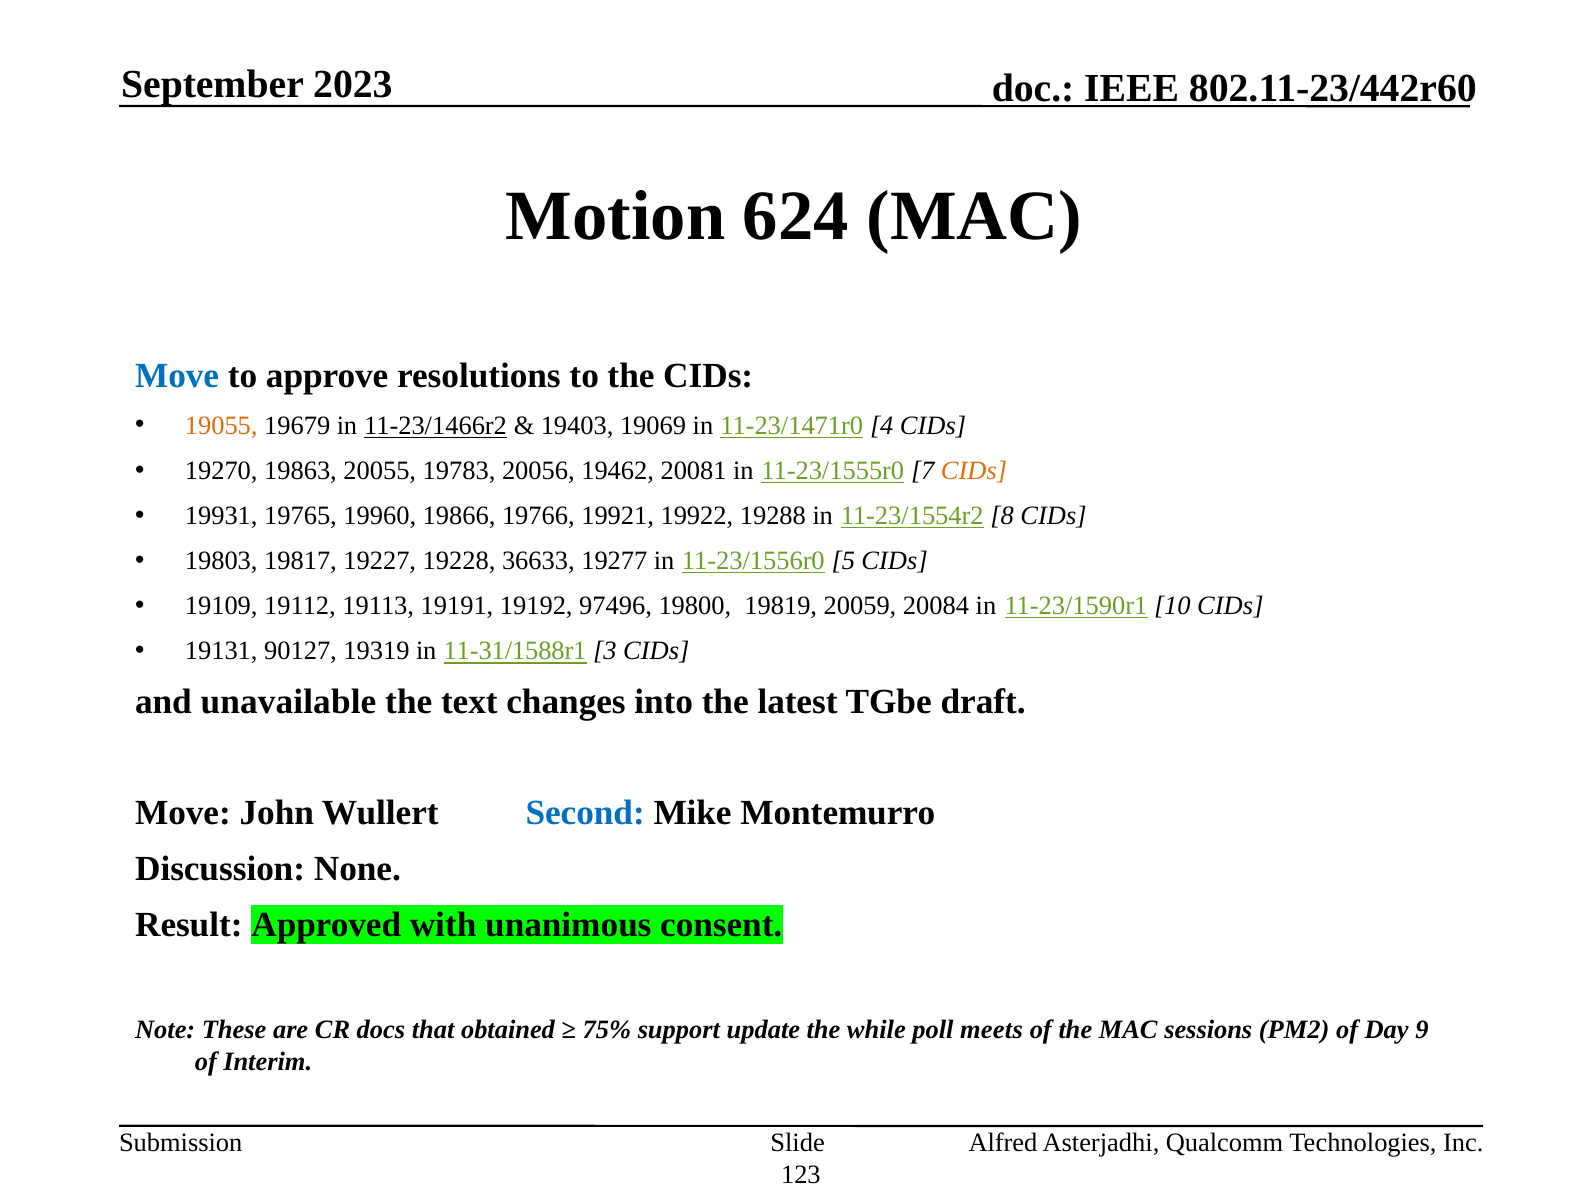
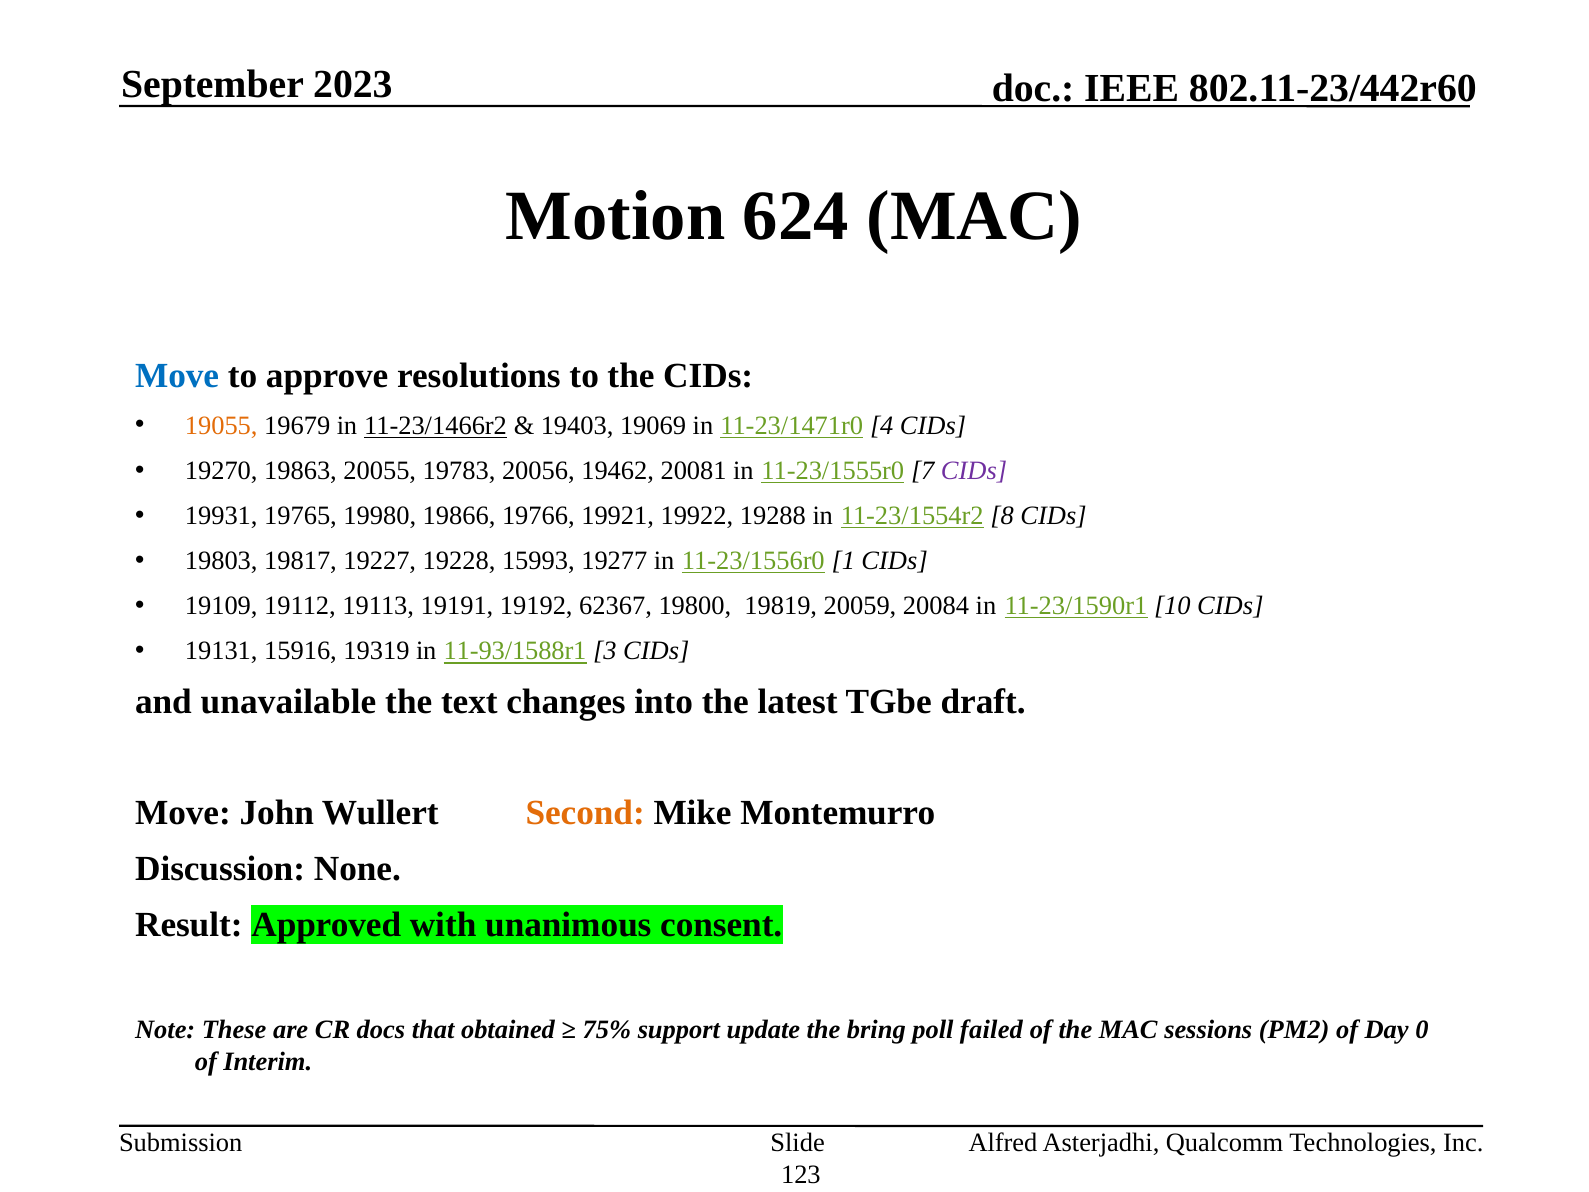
CIDs colour: orange -> purple (974, 471)
19960: 19960 -> 19980 (380, 516)
36633: 36633 -> 15993 (538, 561)
5: 5 -> 1 (843, 561)
97496: 97496 -> 62367 (616, 606)
90127: 90127 -> 15916 (300, 651)
11-31/1588r1: 11-31/1588r1 -> 11-93/1588r1 (515, 651)
Second colour: blue -> orange (585, 813)
while: while -> bring (876, 1030)
meets: meets -> failed (991, 1030)
9: 9 -> 0 (1422, 1030)
